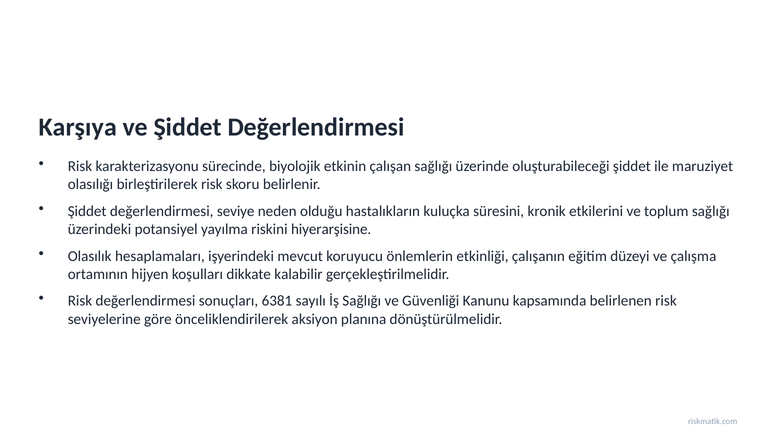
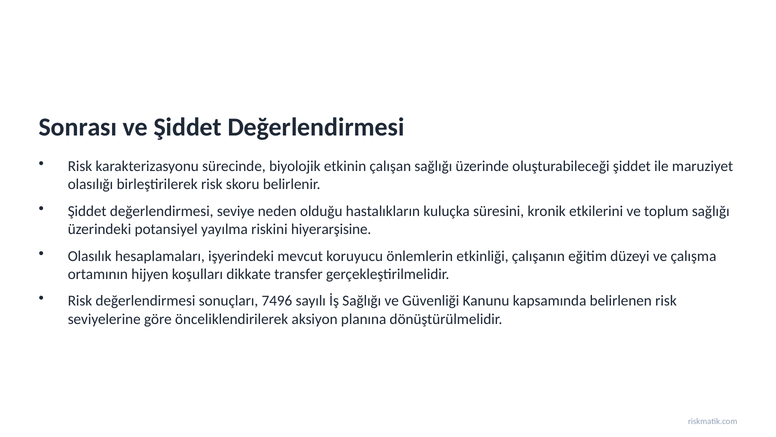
Karşıya: Karşıya -> Sonrası (78, 127)
kalabilir: kalabilir -> transfer (298, 274)
6381: 6381 -> 7496 (277, 301)
